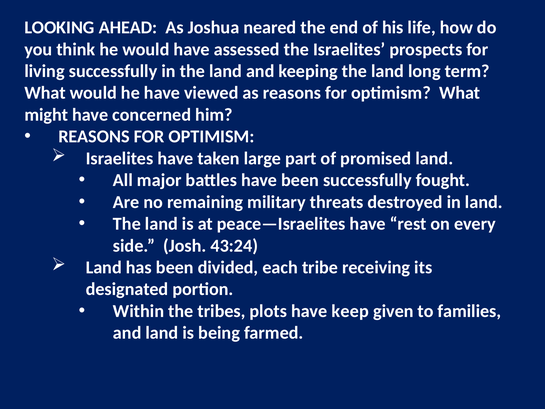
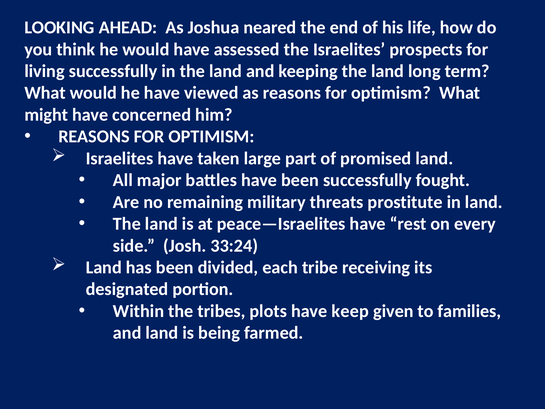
destroyed: destroyed -> prostitute (405, 202)
43:24: 43:24 -> 33:24 (234, 246)
